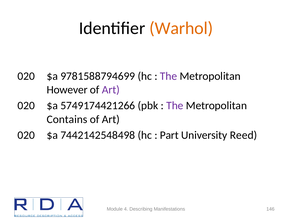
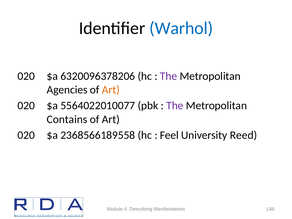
Warhol colour: orange -> blue (181, 28)
9781588794699: 9781588794699 -> 6320096378206 (98, 76)
However: However -> Agencies (67, 90)
Art colour: purple -> orange (111, 90)
5749174421266: 5749174421266 -> 5564022010077 (98, 106)
7442142548498: 7442142548498 -> 2368566189558 (98, 135)
Part: Part -> Feel (169, 135)
